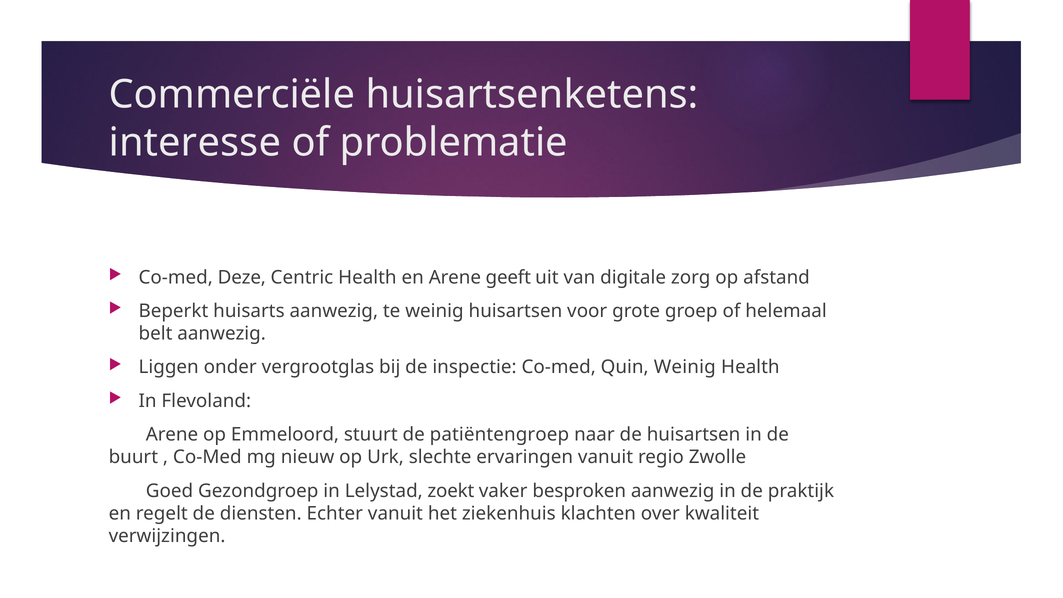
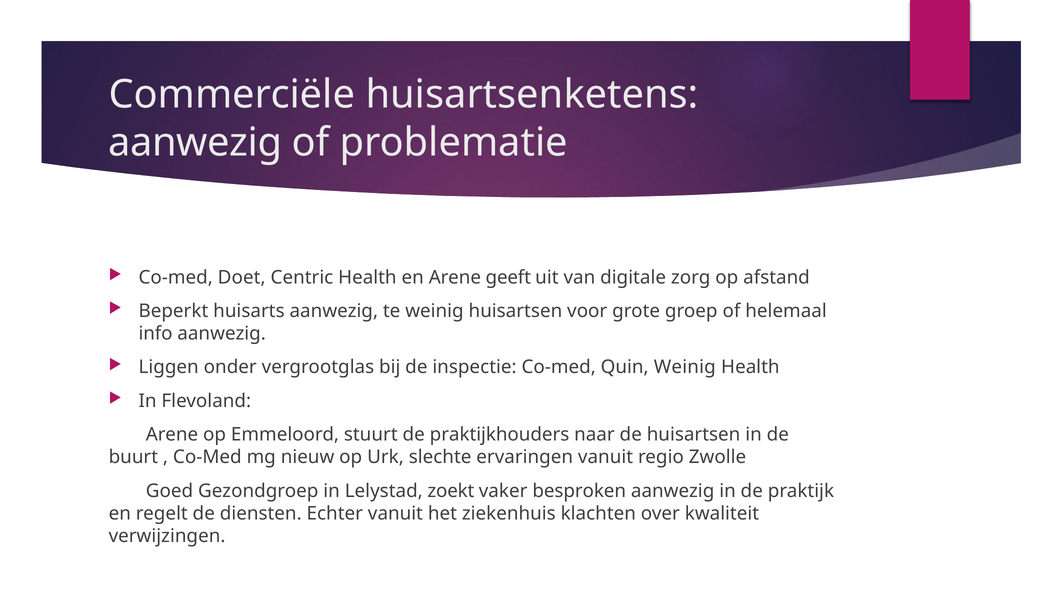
interesse: interesse -> aanwezig (195, 142)
Deze: Deze -> Doet (242, 277)
belt: belt -> info (156, 334)
patiëntengroep: patiëntengroep -> praktijkhouders (500, 435)
